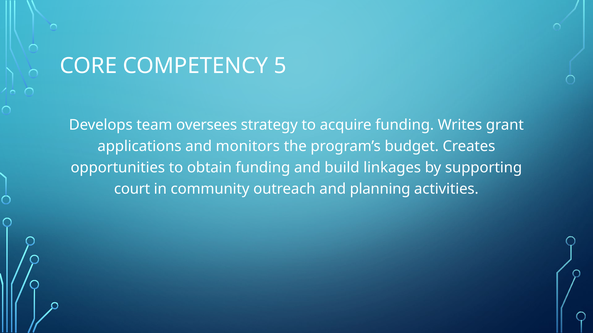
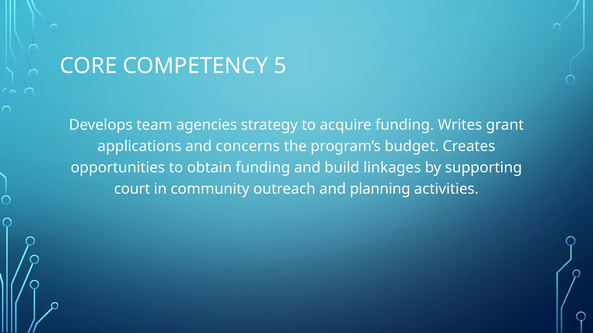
oversees: oversees -> agencies (207, 125)
monitors: monitors -> concerns (248, 146)
